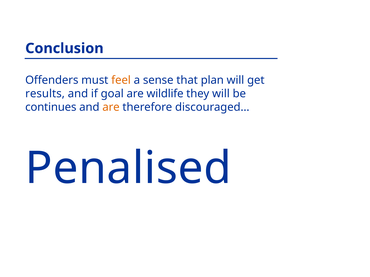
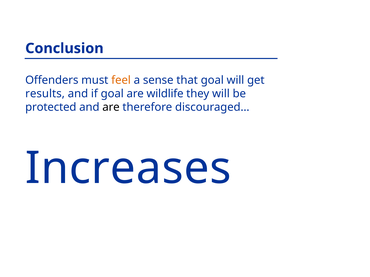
that plan: plan -> goal (212, 80)
continues: continues -> protected (51, 107)
are colour: orange -> black (111, 107)
Penalised: Penalised -> Increases (128, 169)
